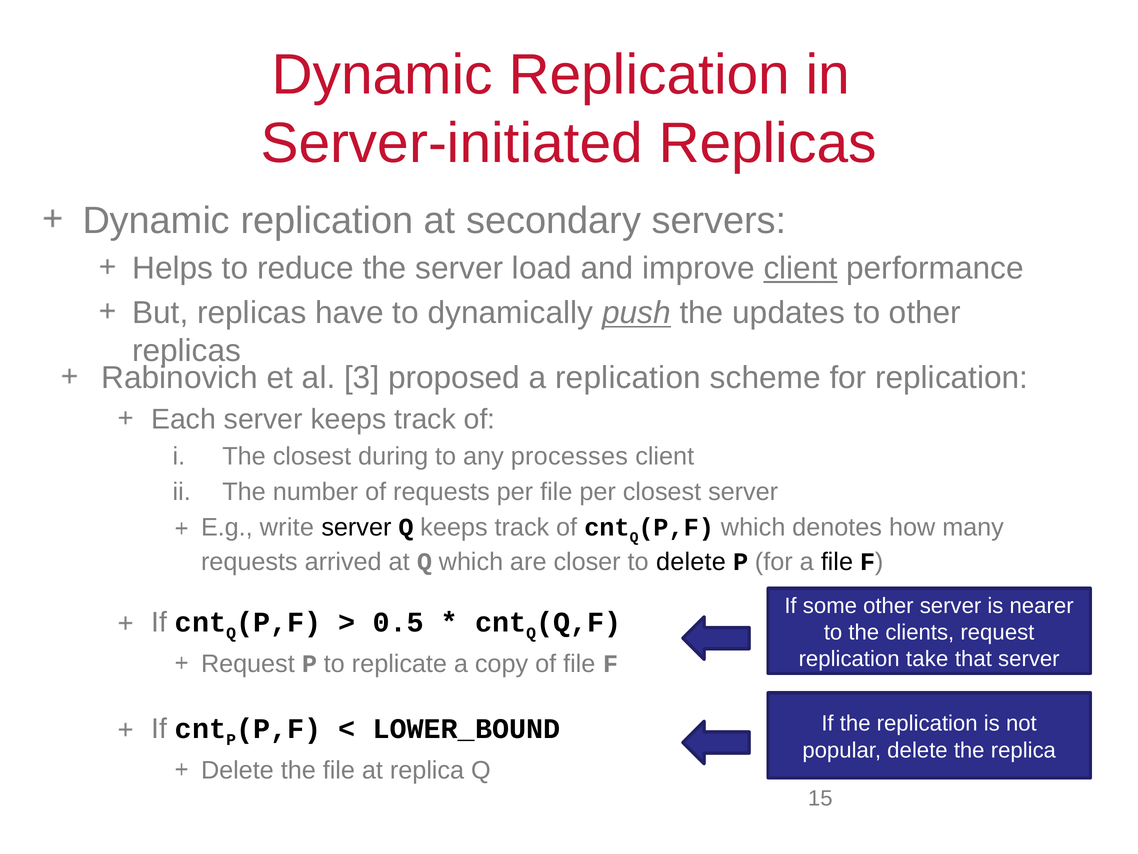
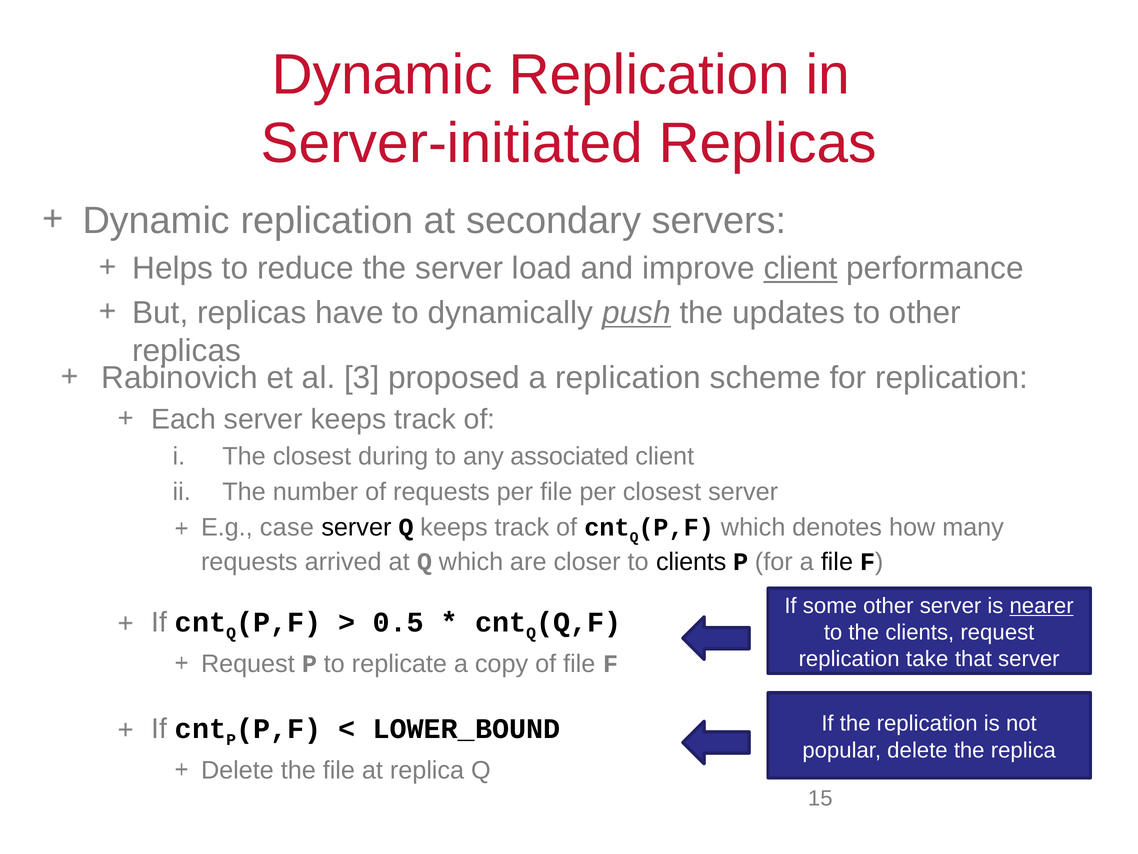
processes: processes -> associated (570, 456)
write: write -> case (287, 527)
to delete: delete -> clients (691, 562)
nearer underline: none -> present (1042, 606)
